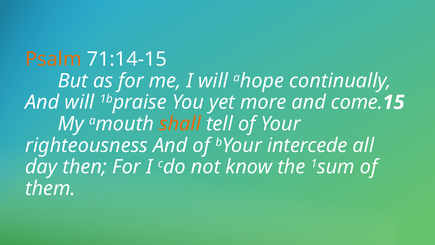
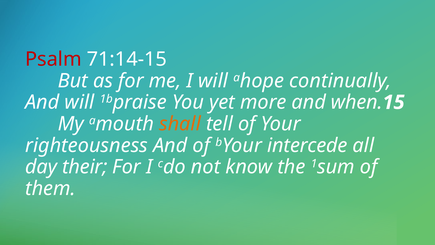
Psalm colour: orange -> red (53, 59)
come: come -> when (357, 102)
then: then -> their (85, 167)
